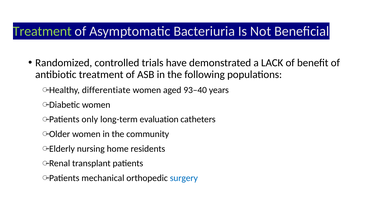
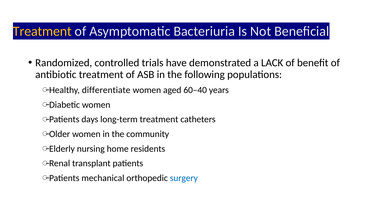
Treatment colour: light green -> yellow (42, 31)
93–40: 93–40 -> 60–40 (195, 90)
only: only -> days (90, 119)
long-term evaluation: evaluation -> treatment (159, 119)
